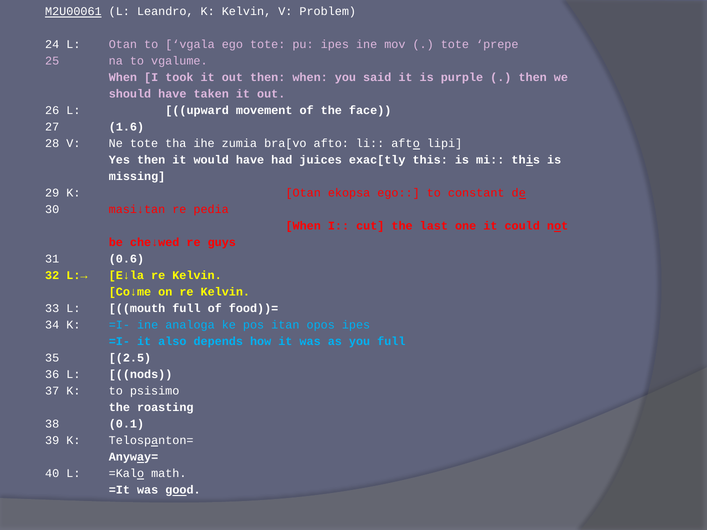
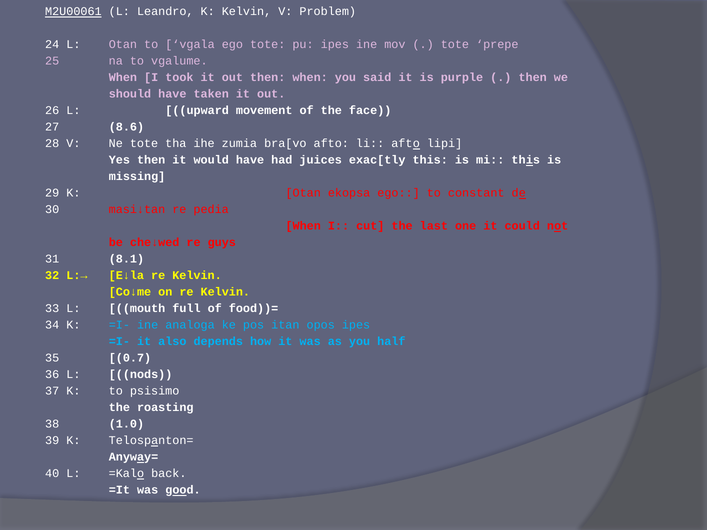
1.6: 1.6 -> 8.6 (126, 127)
0.6: 0.6 -> 8.1 (126, 259)
you full: full -> half (391, 341)
2.5: 2.5 -> 0.7 (130, 358)
0.1: 0.1 -> 1.0 (126, 424)
math: math -> back (169, 474)
